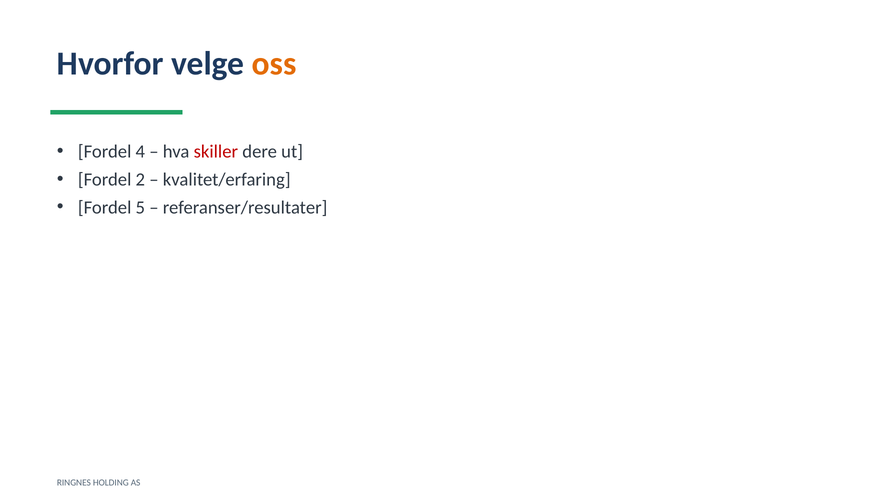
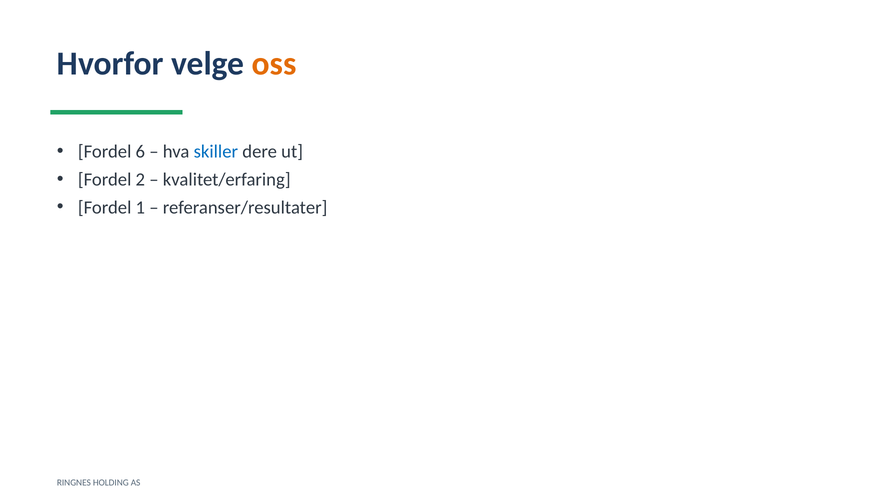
4: 4 -> 6 (140, 152)
skiller colour: red -> blue (216, 152)
5: 5 -> 1 (140, 208)
